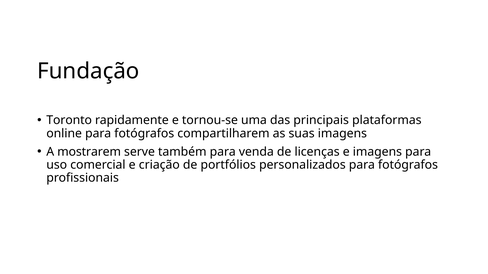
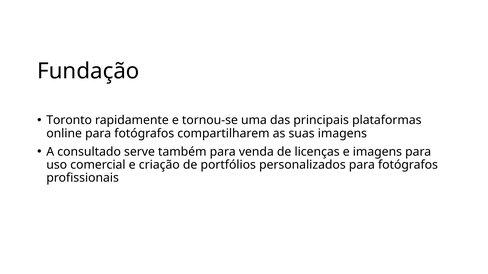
mostrarem: mostrarem -> consultado (89, 152)
